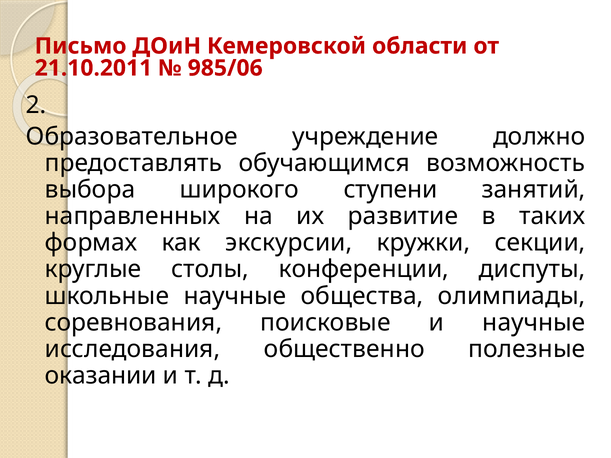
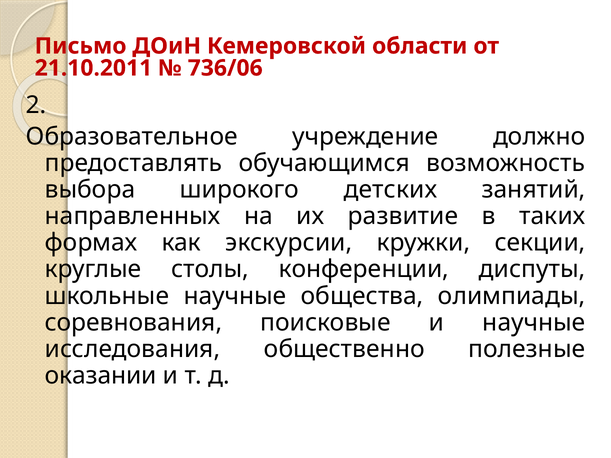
985/06: 985/06 -> 736/06 (225, 68)
ступени: ступени -> детских (390, 190)
